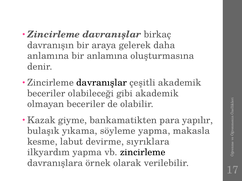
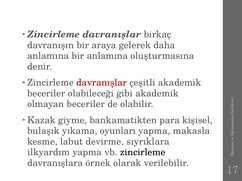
davranışlar colour: black -> red (102, 83)
yapılır: yapılır -> kişisel (197, 120)
söyleme: söyleme -> oyunları (118, 131)
